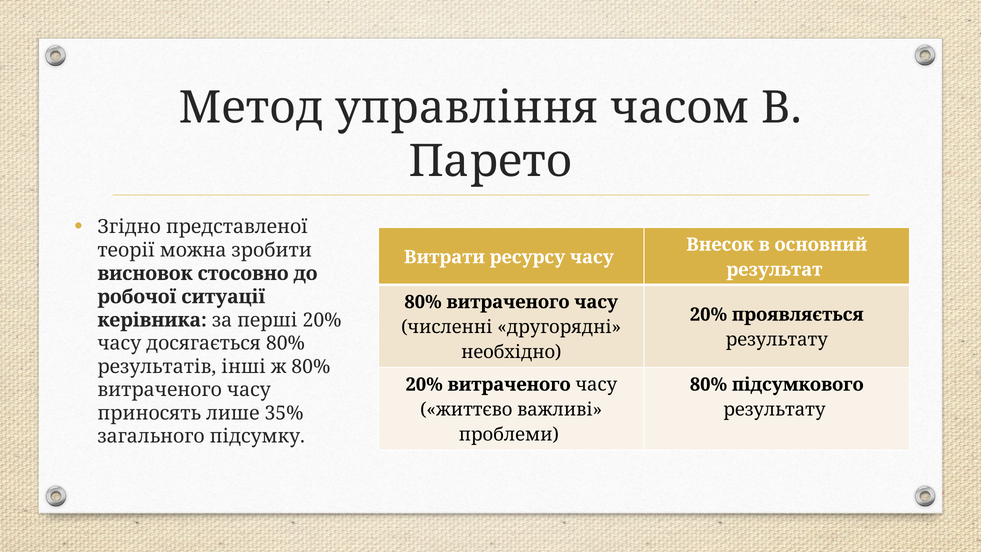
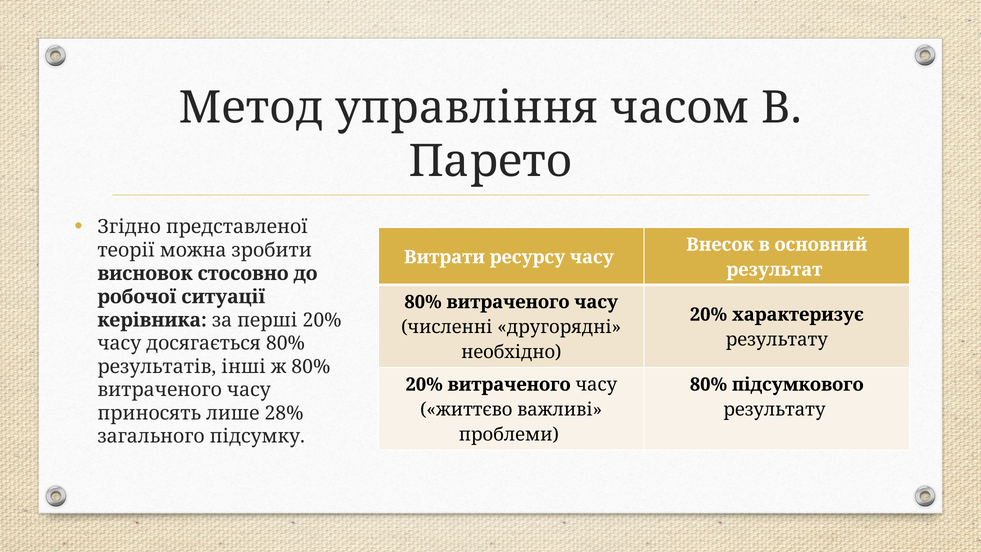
проявляється: проявляється -> характеризує (798, 314)
35%: 35% -> 28% (284, 413)
